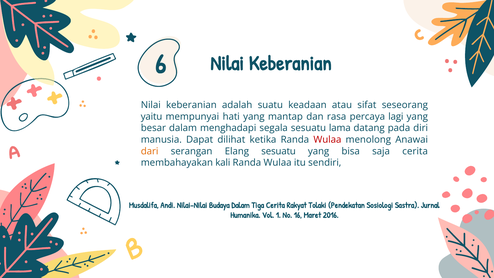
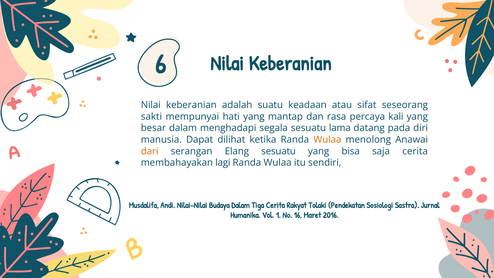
yaitu: yaitu -> sakti (151, 117)
lagi: lagi -> kali (396, 117)
Wulaa colour: red -> orange (327, 140)
kali: kali -> lagi (223, 163)
